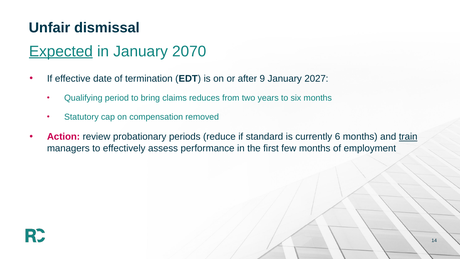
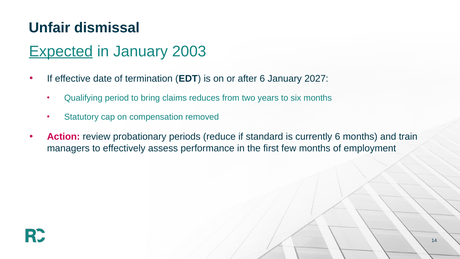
2070: 2070 -> 2003 (189, 51)
after 9: 9 -> 6 (262, 79)
train underline: present -> none (408, 137)
